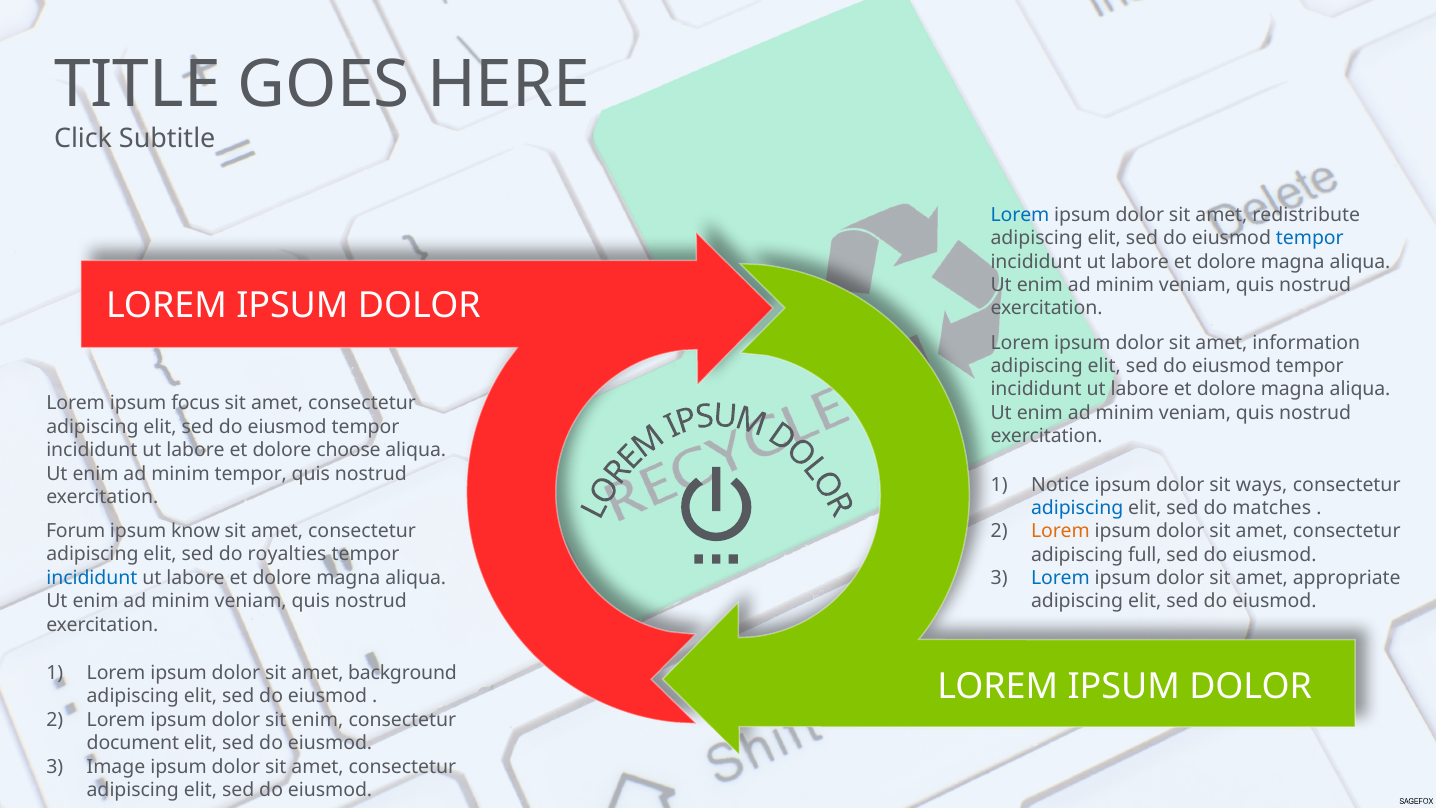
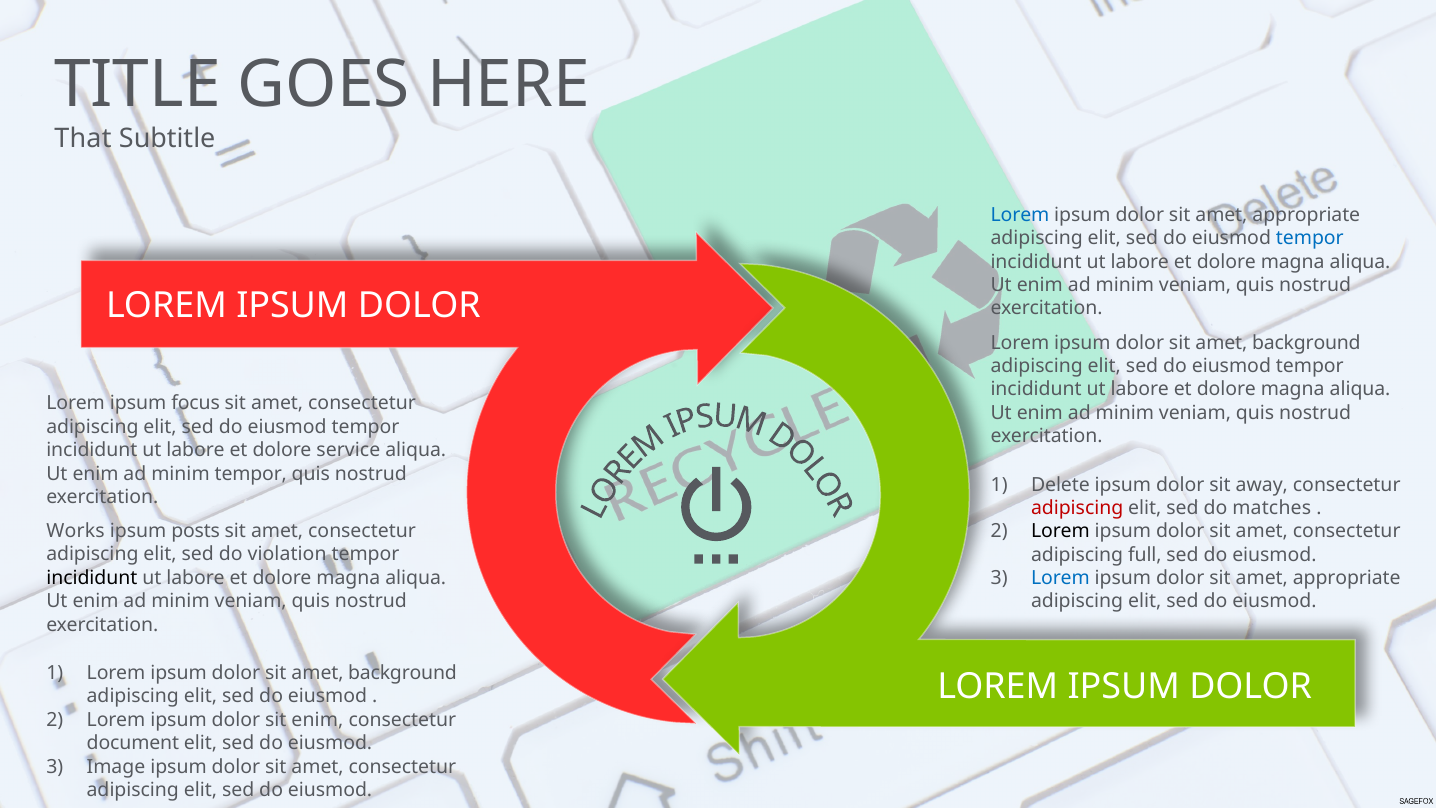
Click: Click -> That (83, 138)
redistribute: redistribute -> appropriate (1306, 215)
information: information -> background (1306, 342)
choose: choose -> service (348, 450)
Notice: Notice -> Delete (1060, 484)
ways: ways -> away (1262, 484)
adipiscing colour: blue -> red (1077, 508)
Forum: Forum -> Works (76, 531)
know: know -> posts (196, 531)
Lorem colour: orange -> black (1060, 531)
royalties: royalties -> violation (287, 554)
incididunt colour: blue -> black (92, 578)
